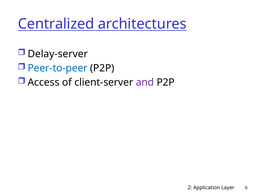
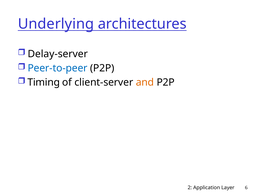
Centralized: Centralized -> Underlying (56, 24)
Access: Access -> Timing (44, 82)
and colour: purple -> orange (145, 82)
